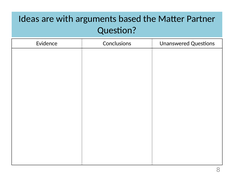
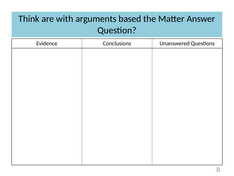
Ideas: Ideas -> Think (29, 19)
Partner: Partner -> Answer (201, 19)
